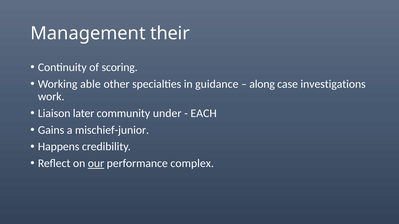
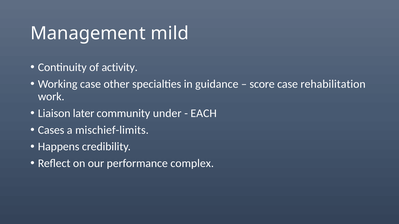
their: their -> mild (170, 34)
scoring: scoring -> activity (120, 67)
Working able: able -> case (90, 84)
along: along -> score (262, 84)
investigations: investigations -> rehabilitation (333, 84)
Gains: Gains -> Cases (51, 130)
mischief-junior: mischief-junior -> mischief-limits (112, 130)
our underline: present -> none (96, 164)
